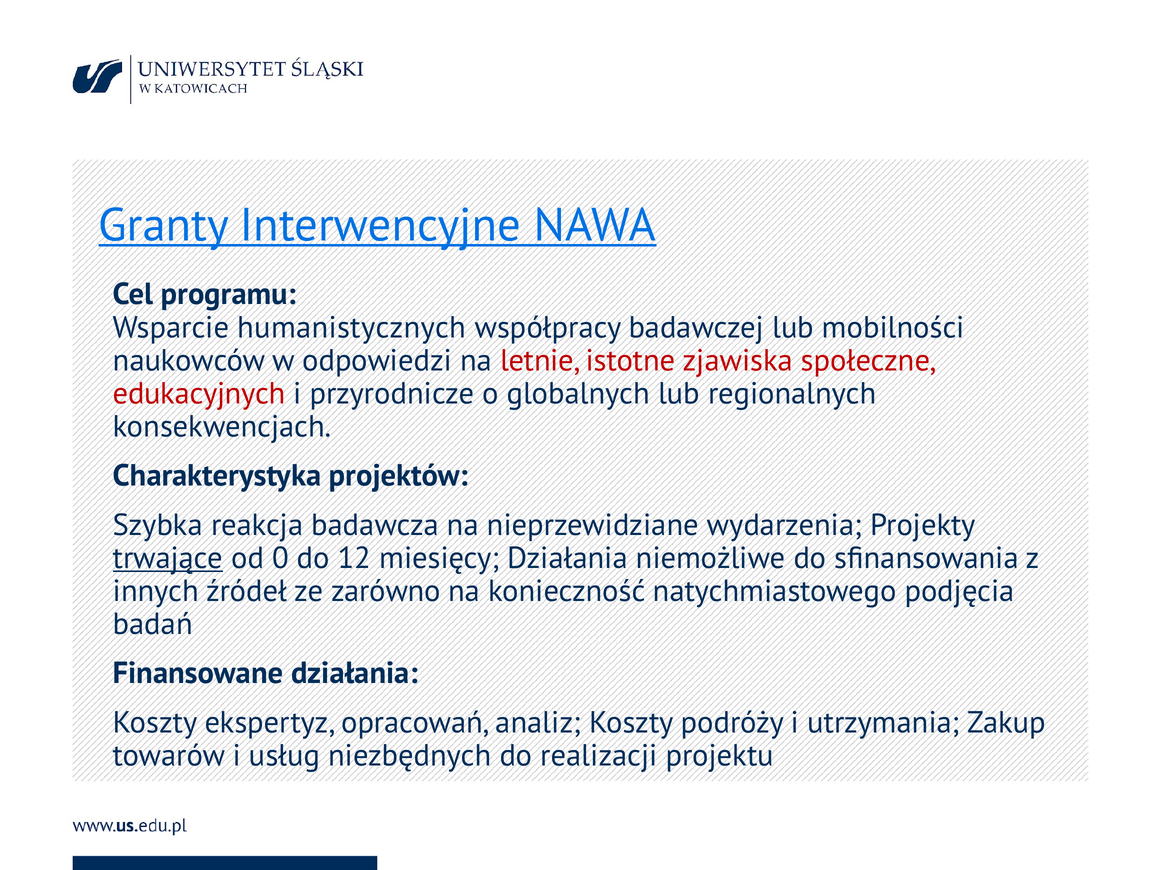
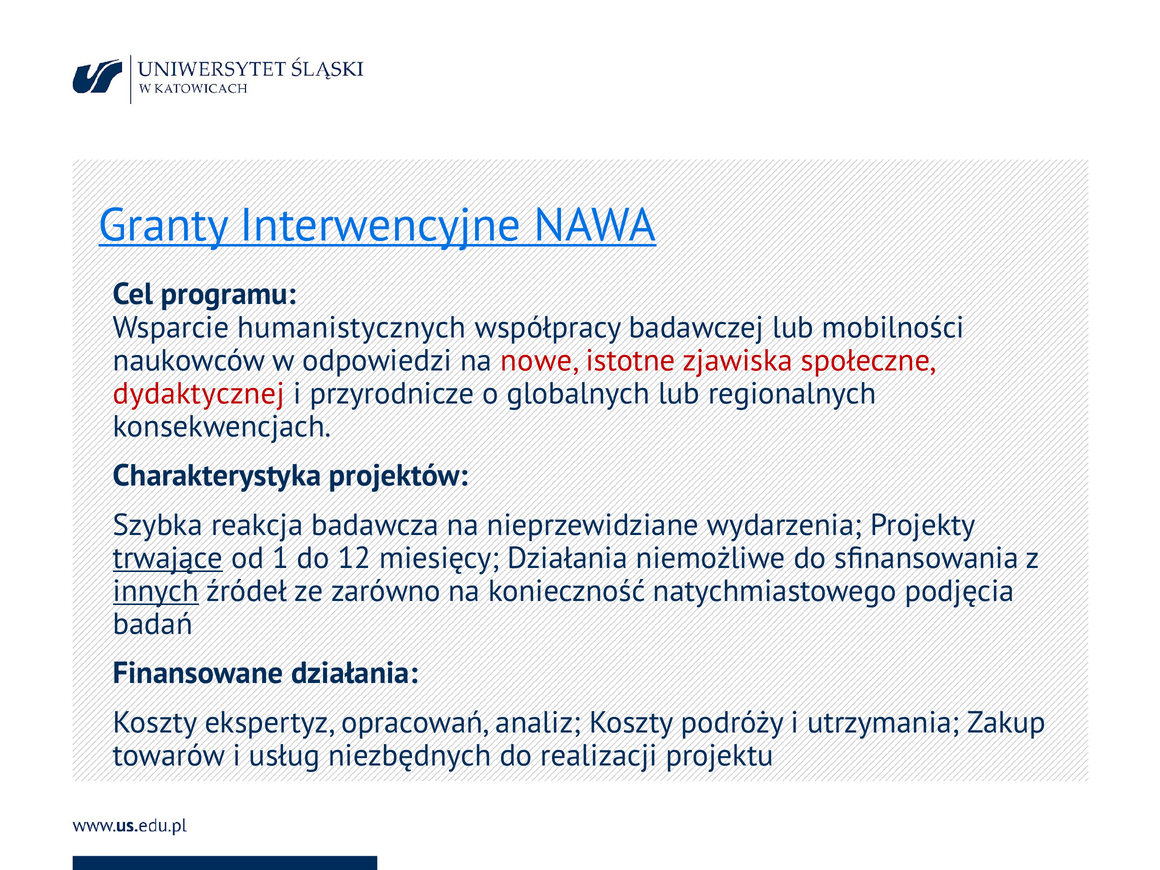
letnie: letnie -> nowe (540, 361)
edukacyjnych: edukacyjnych -> dydaktycznej (199, 394)
0: 0 -> 1 (280, 558)
innych underline: none -> present (156, 591)
